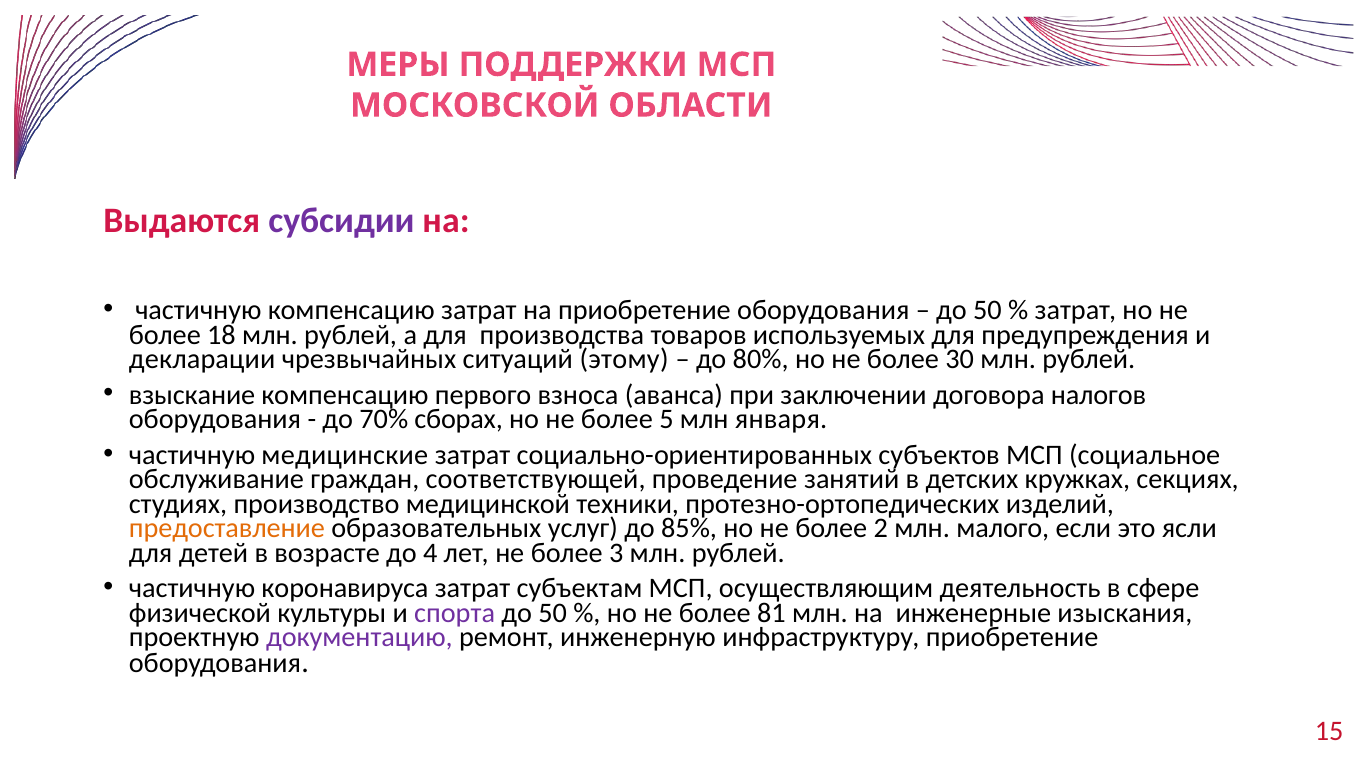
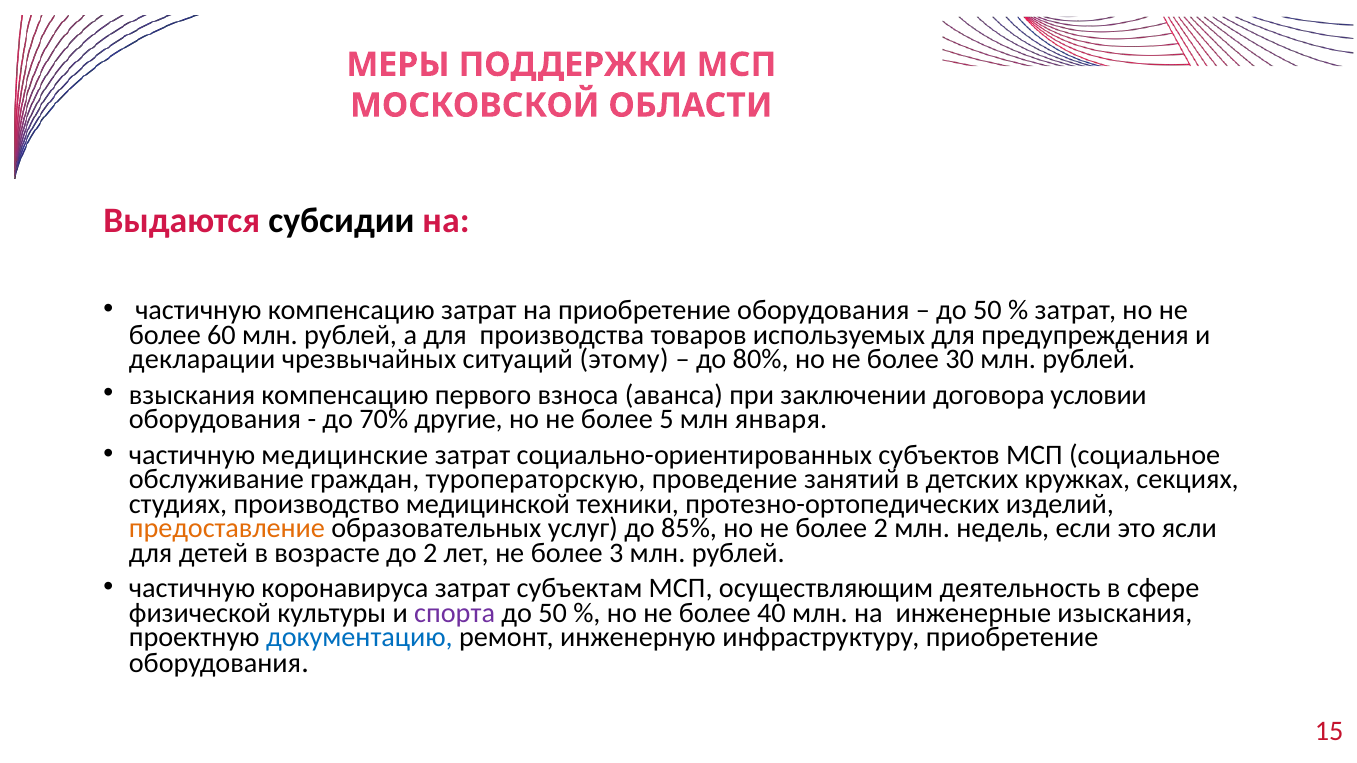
субсидии colour: purple -> black (341, 221)
18: 18 -> 60 (221, 335)
взыскание: взыскание -> взыскания (192, 395)
налогов: налогов -> условии (1099, 395)
сборах: сборах -> другие (459, 420)
соответствующей: соответствующей -> туроператорскую (536, 480)
малого: малого -> недель (1003, 529)
до 4: 4 -> 2 (430, 553)
81: 81 -> 40 (771, 613)
документацию colour: purple -> blue (359, 638)
